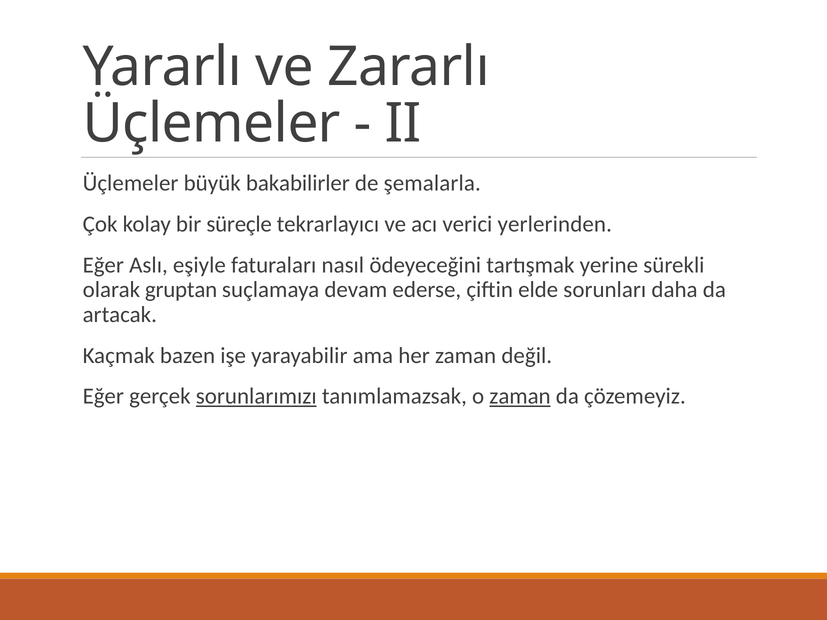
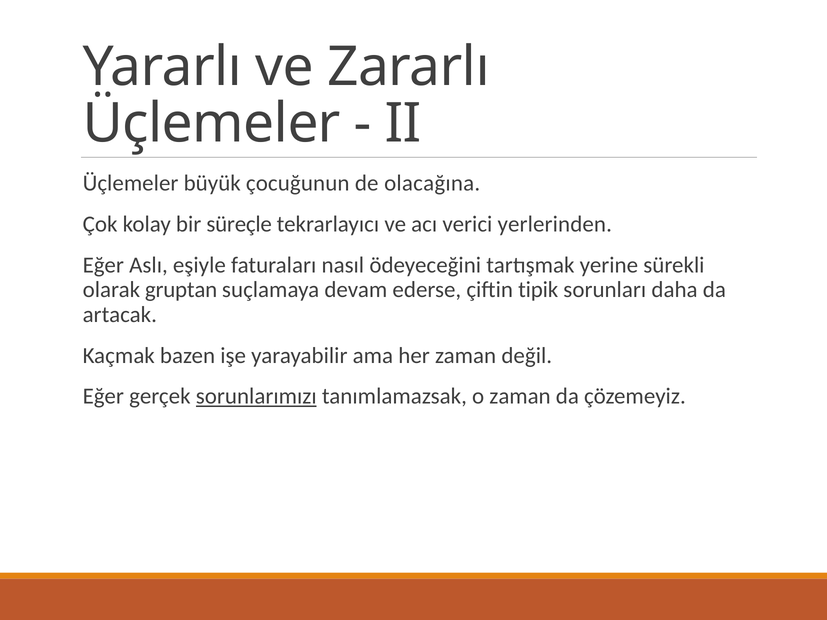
bakabilirler: bakabilirler -> çocuğunun (298, 183)
şemalarla: şemalarla -> olacağına (432, 183)
elde: elde -> tipik (538, 290)
zaman underline: present -> none (520, 397)
